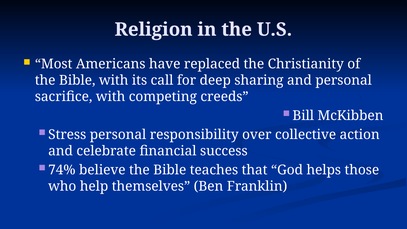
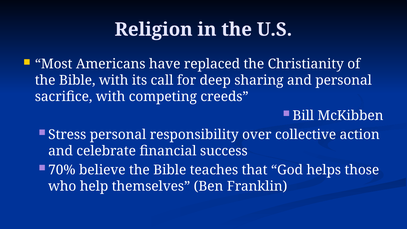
74%: 74% -> 70% (62, 170)
